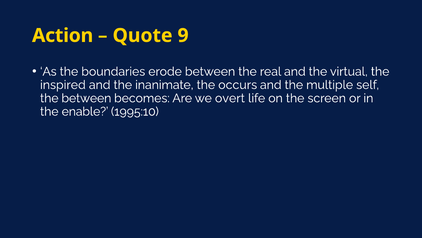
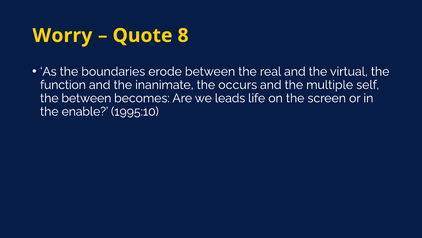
Action: Action -> Worry (62, 35)
9: 9 -> 8 (183, 35)
inspired: inspired -> function (63, 85)
overt: overt -> leads (230, 98)
